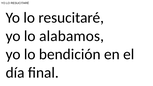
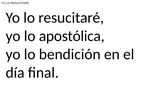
alabamos: alabamos -> apostólica (72, 36)
